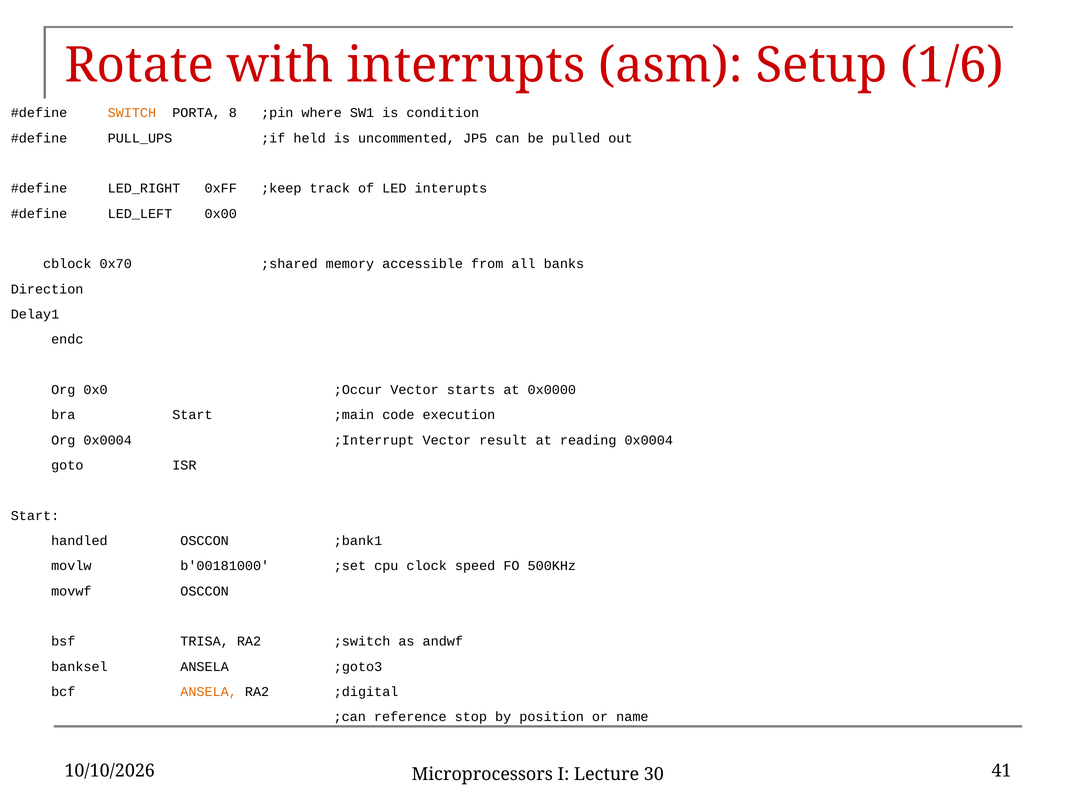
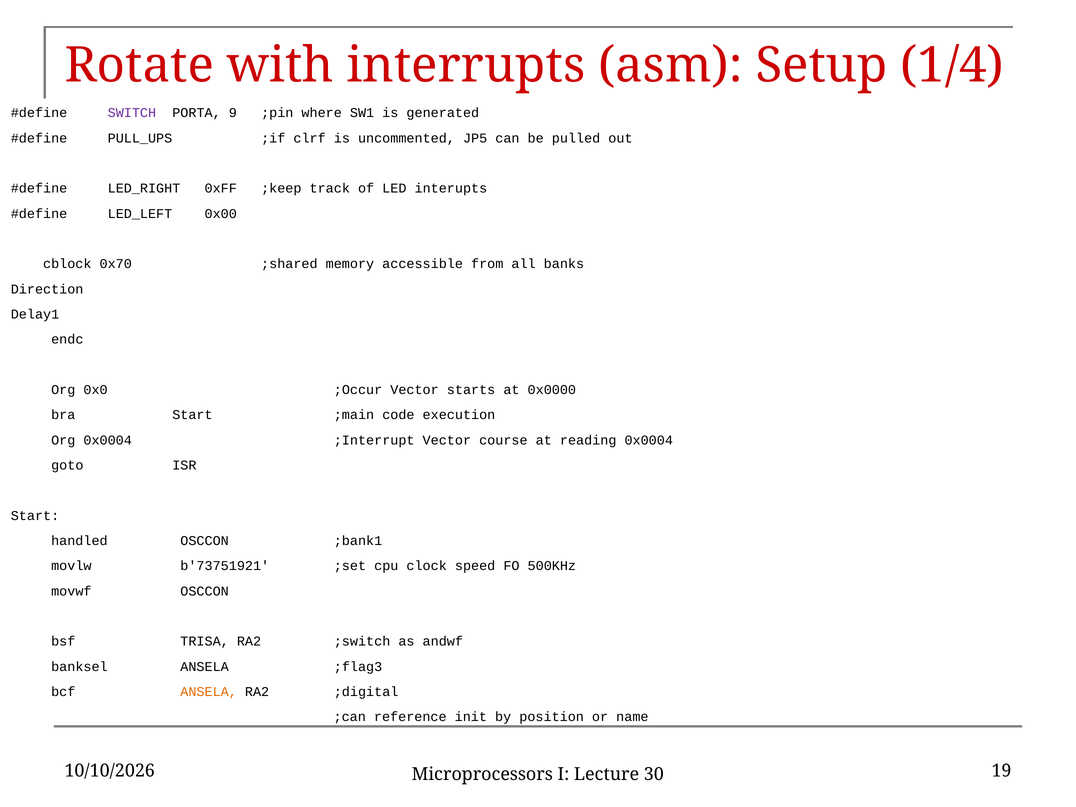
1/6: 1/6 -> 1/4 (952, 65)
SWITCH colour: orange -> purple (132, 113)
8: 8 -> 9 (233, 113)
condition: condition -> generated (443, 113)
held: held -> clrf (310, 138)
result: result -> course (503, 440)
b'00181000: b'00181000 -> b'73751921 (225, 566)
;goto3: ;goto3 -> ;flag3 (358, 667)
stop: stop -> init (471, 717)
41: 41 -> 19 (1002, 771)
